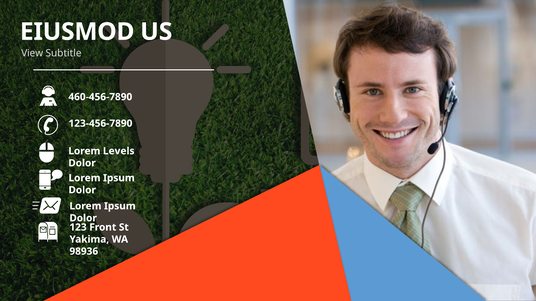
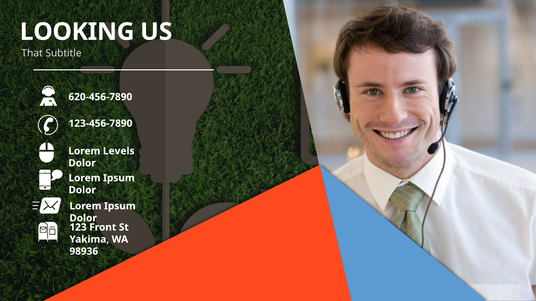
EIUSMOD: EIUSMOD -> LOOKING (77, 32)
View: View -> That (32, 53)
460-456-7890: 460-456-7890 -> 620-456-7890 (100, 97)
